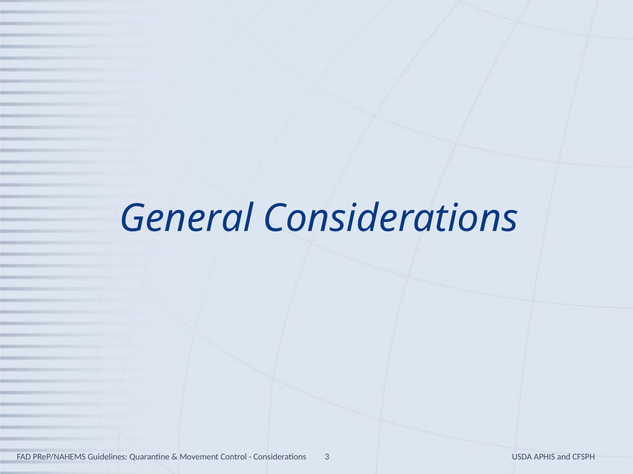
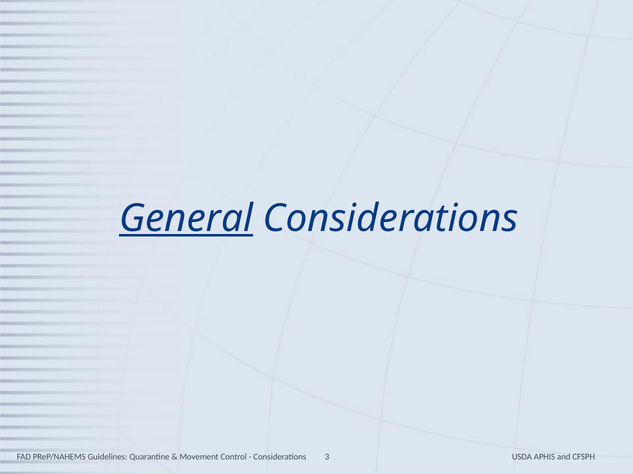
General underline: none -> present (186, 219)
